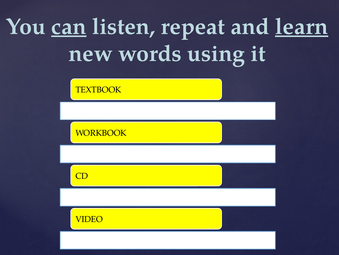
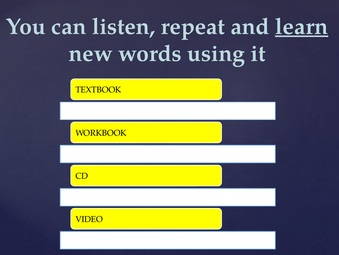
can underline: present -> none (69, 26)
